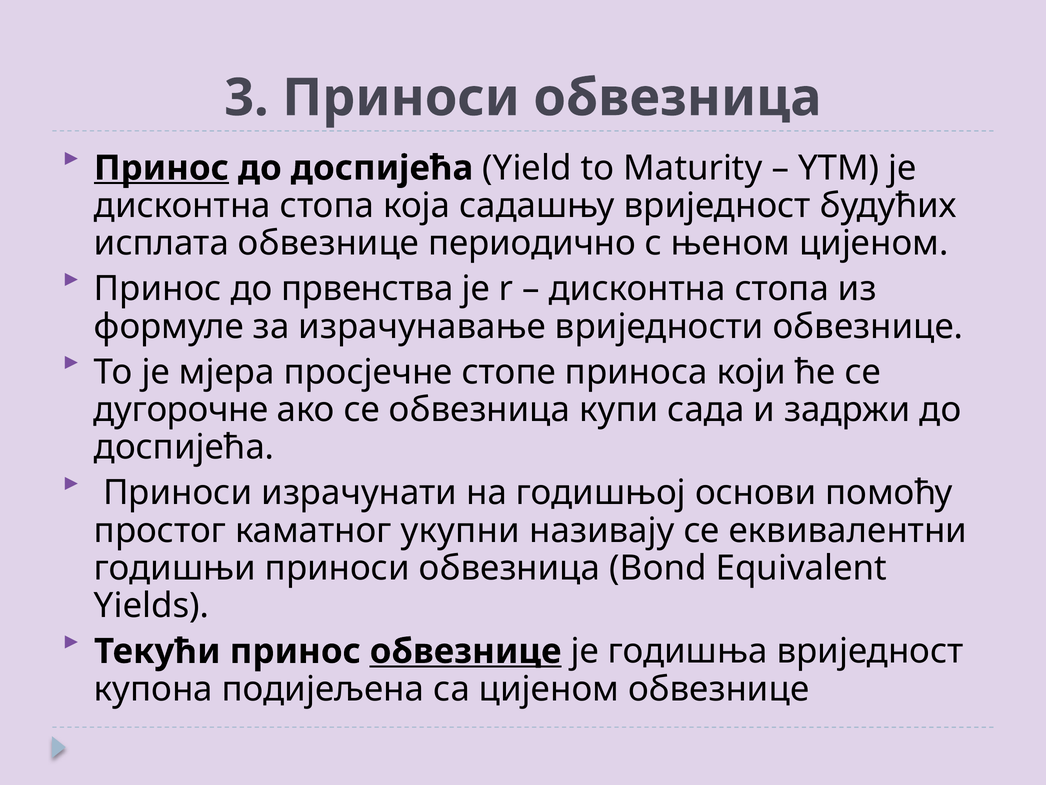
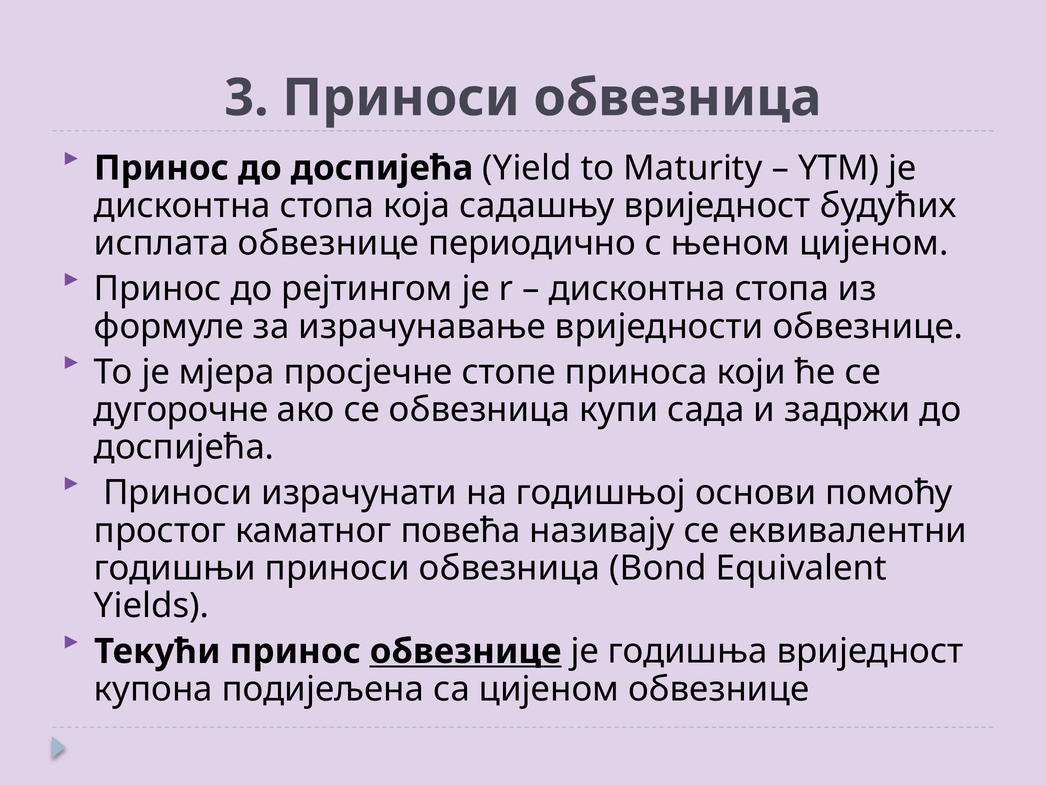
Принос underline: present -> none (161, 168)
првенства: првенства -> рејтингом (367, 289)
укупни: укупни -> повећа (461, 530)
